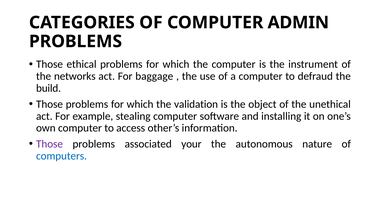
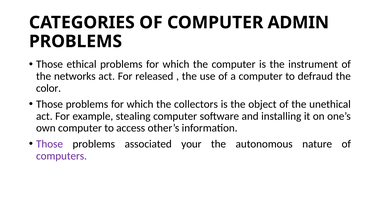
baggage: baggage -> released (154, 76)
build: build -> color (49, 88)
validation: validation -> collectors (196, 104)
computers colour: blue -> purple (61, 156)
